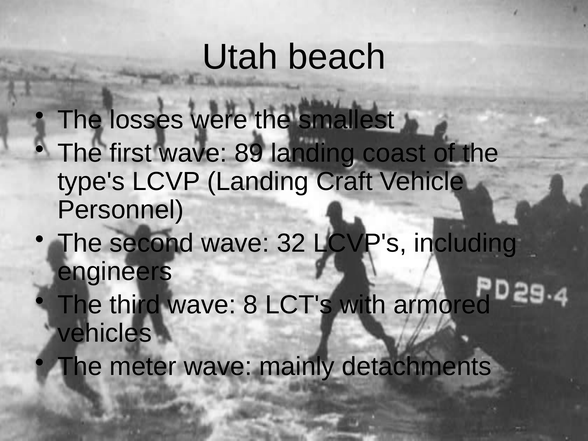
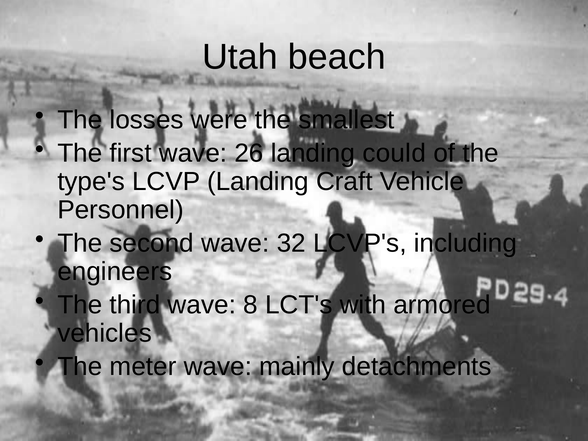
89: 89 -> 26 (249, 153)
coast: coast -> could (394, 153)
